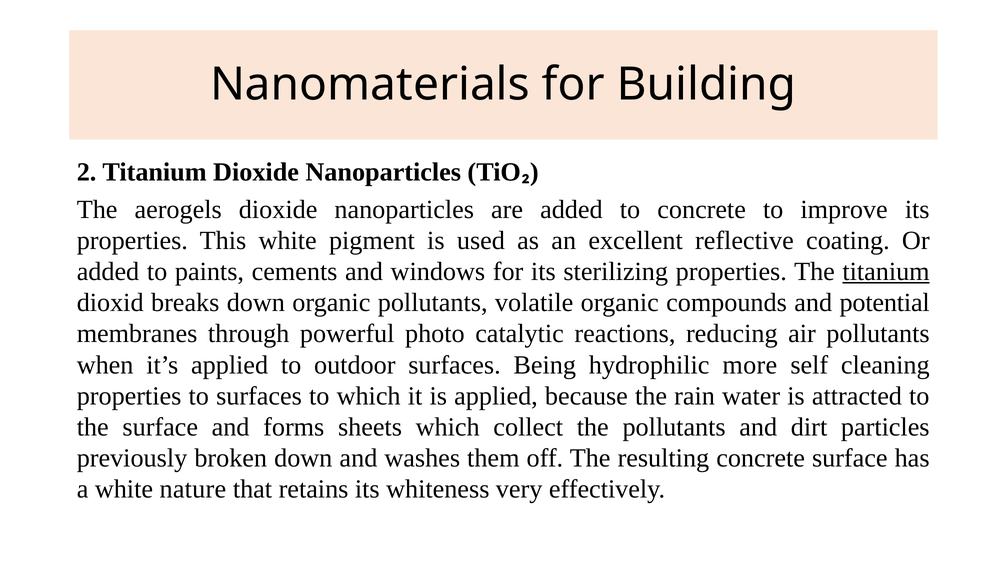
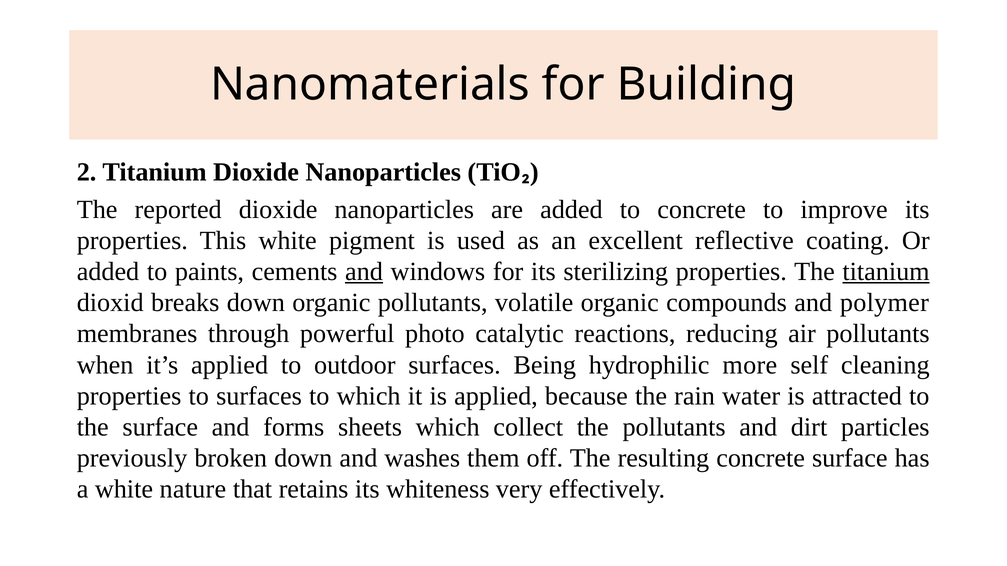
aerogels: aerogels -> reported (178, 210)
and underline: none -> present (364, 272)
potential: potential -> polymer (884, 303)
